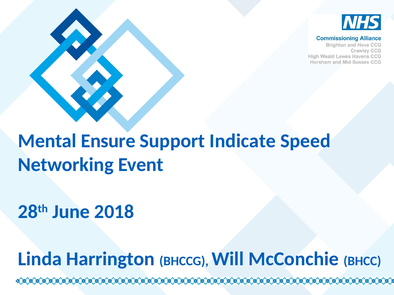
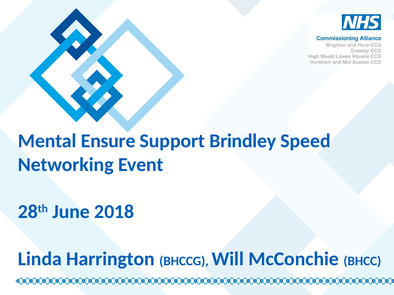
Indicate: Indicate -> Brindley (243, 141)
